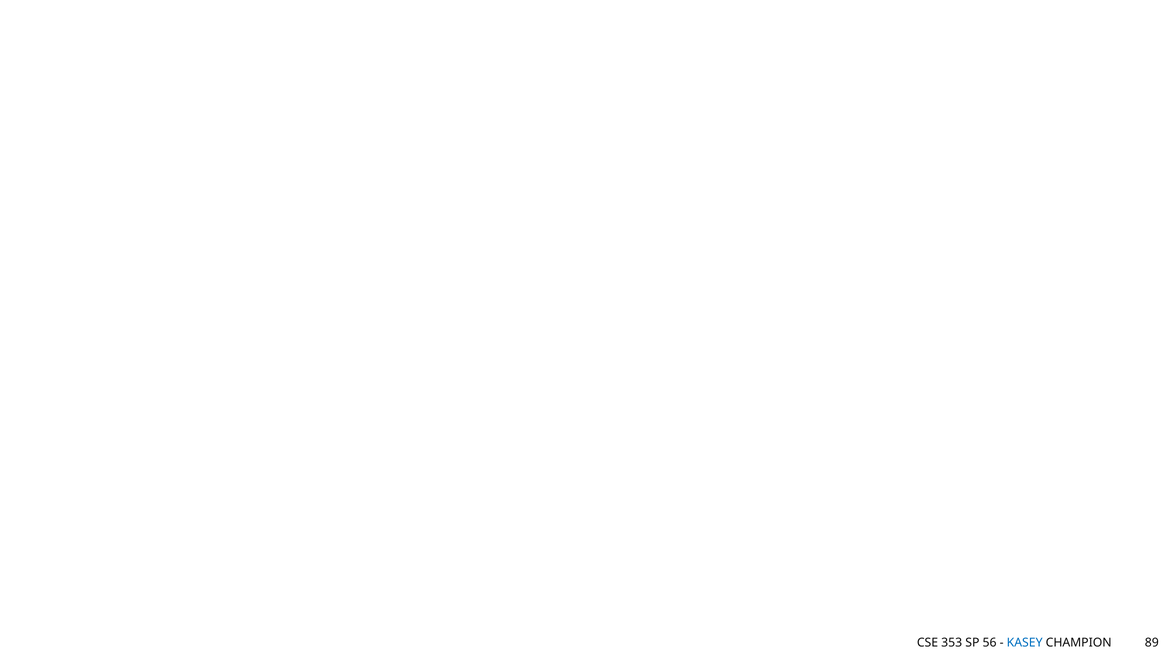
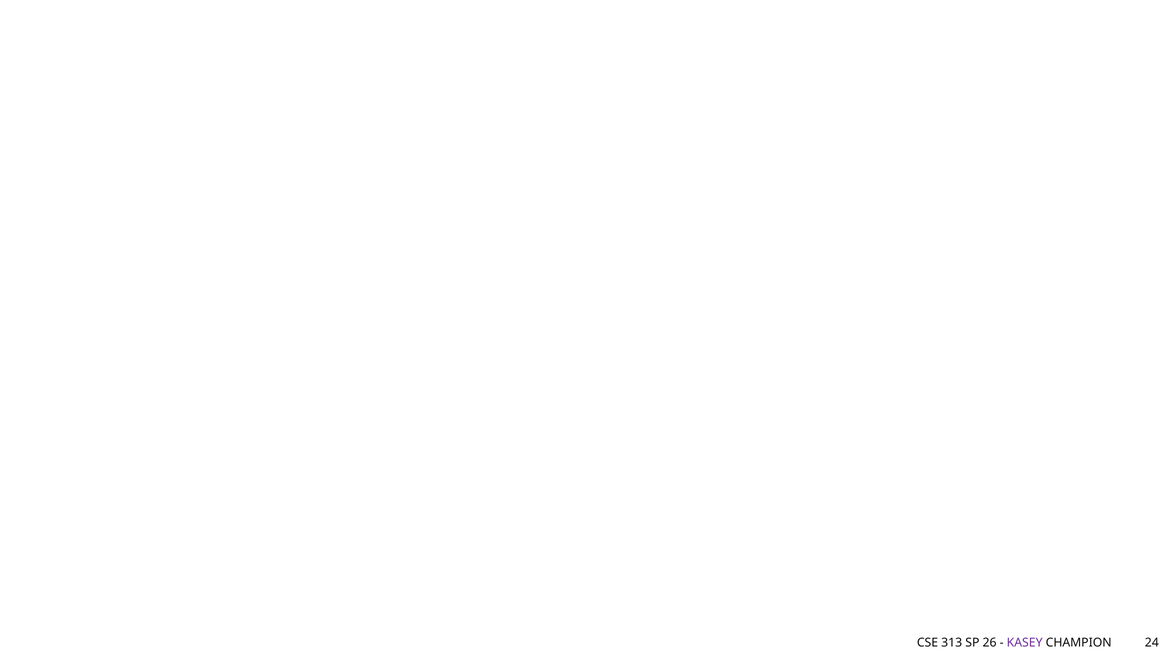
353: 353 -> 313 (952, 642)
56: 56 -> 26 (990, 642)
KASEY colour: blue -> purple (1025, 642)
89: 89 -> 24 (1152, 642)
